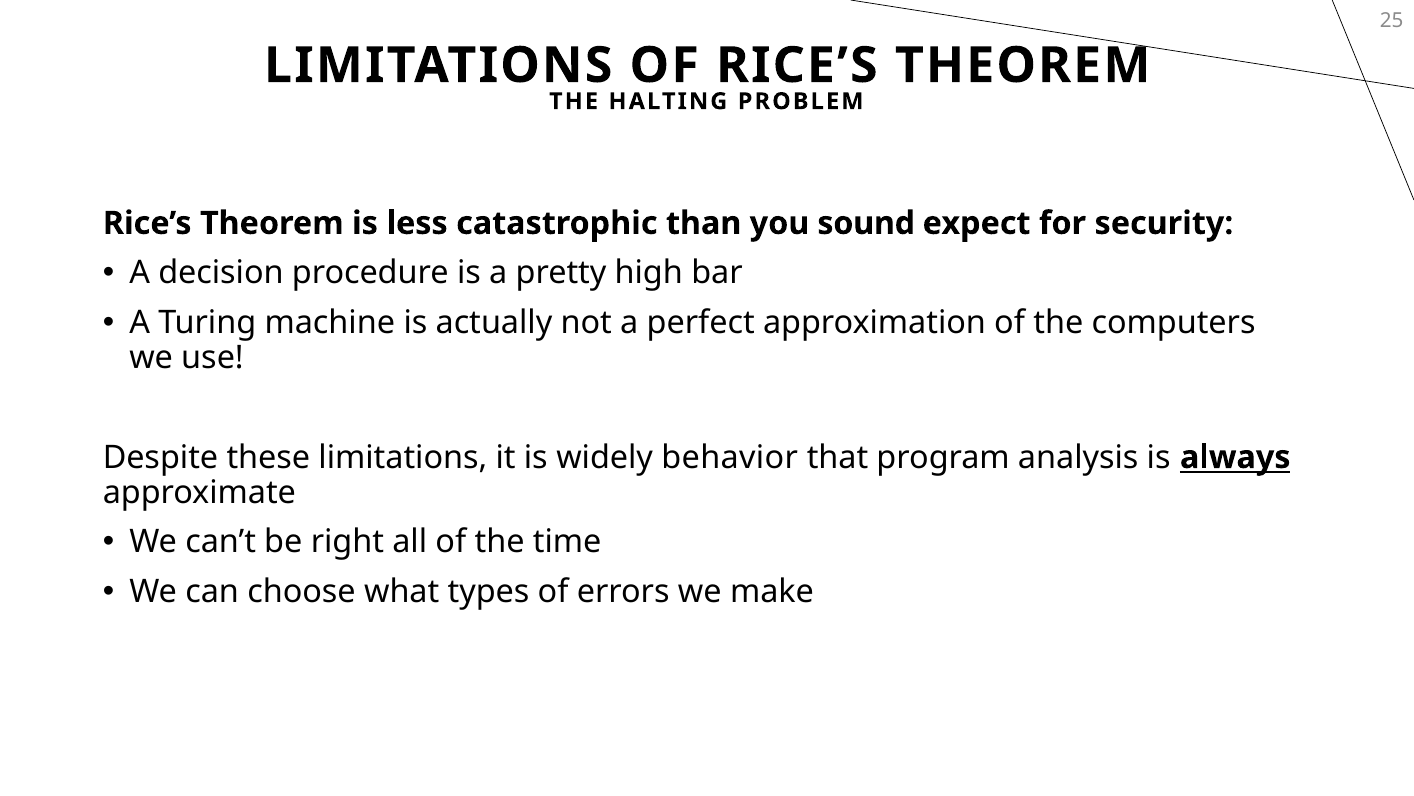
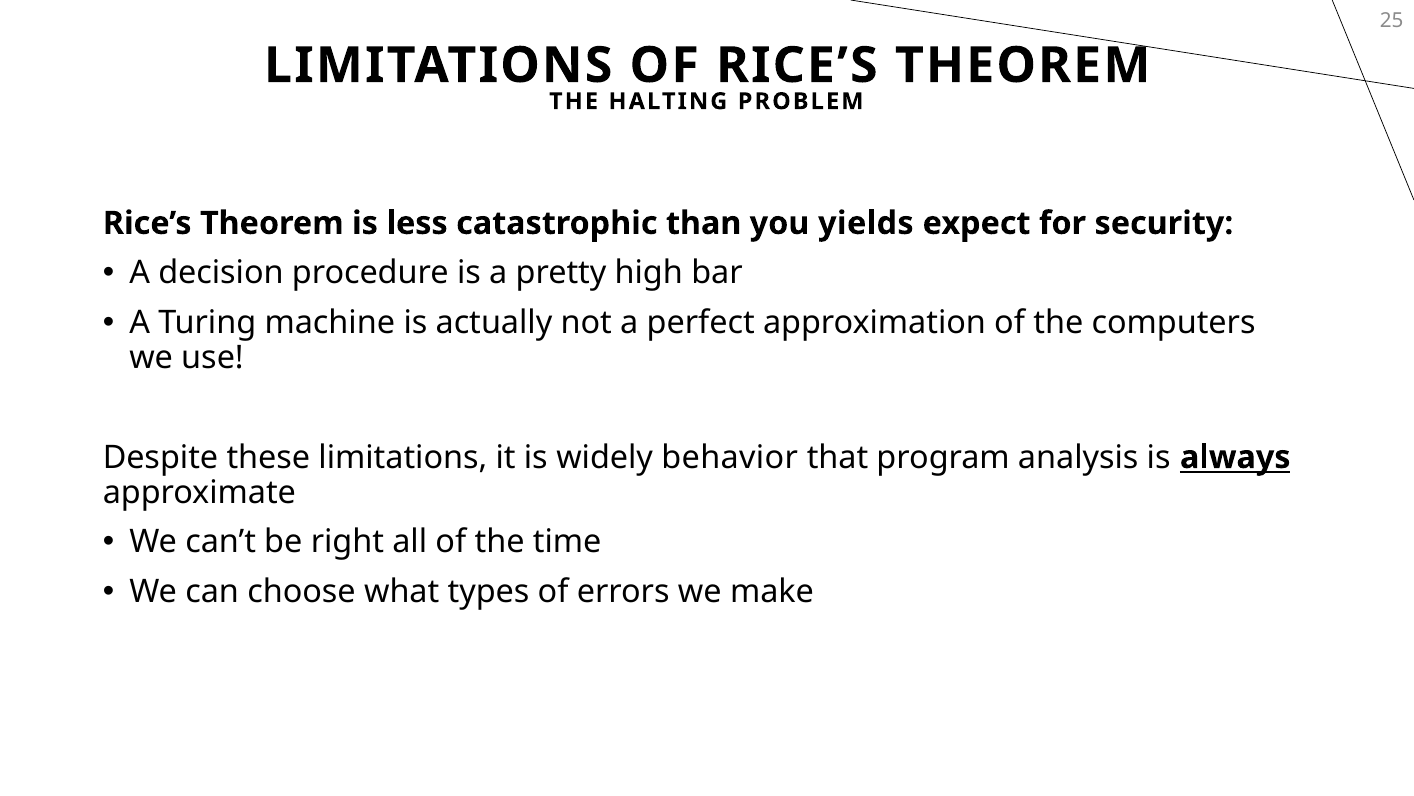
sound: sound -> yields (866, 223)
